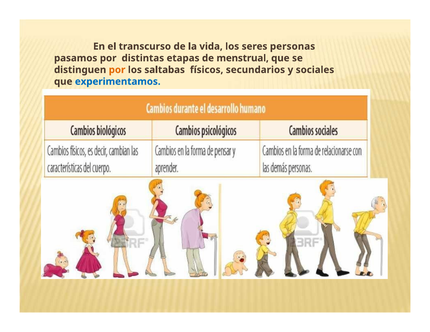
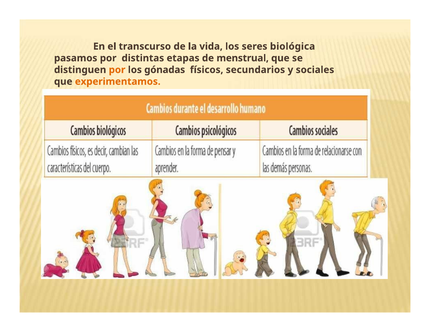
personas: personas -> biológica (293, 46)
saltabas: saltabas -> gónadas (165, 70)
experimentamos colour: blue -> orange (118, 82)
